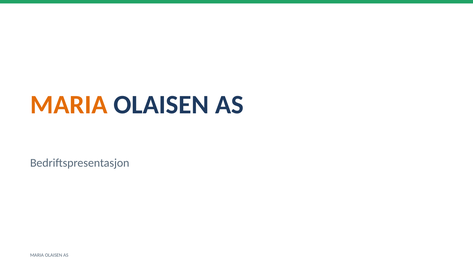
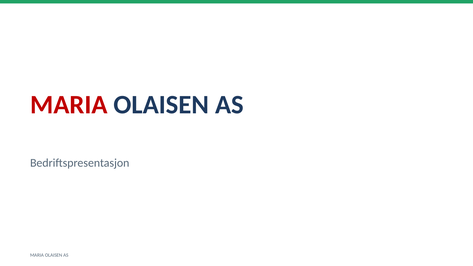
MARIA colour: orange -> red (69, 105)
